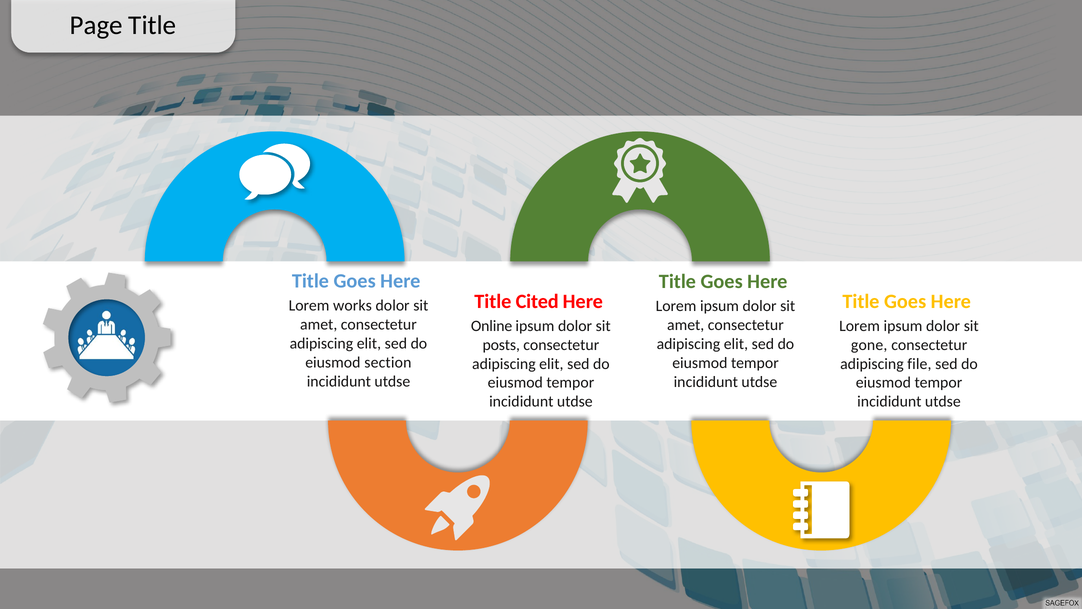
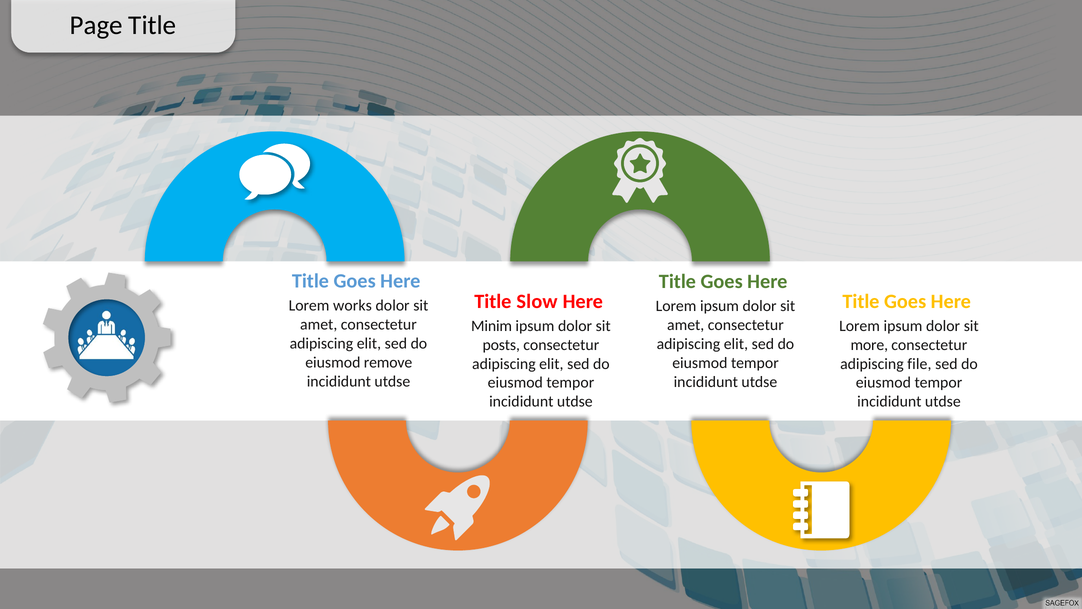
Cited: Cited -> Slow (537, 301)
Online: Online -> Minim (492, 326)
gone: gone -> more (869, 345)
section: section -> remove (388, 362)
